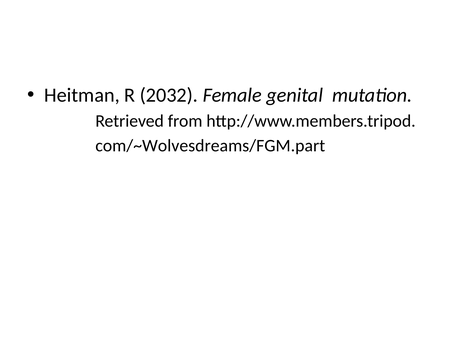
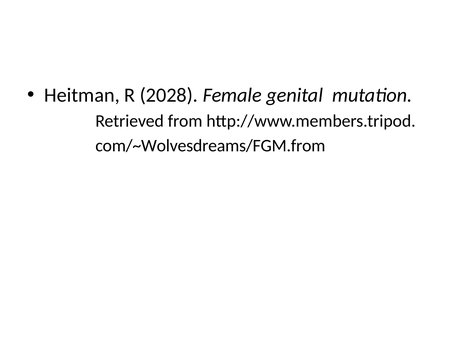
2032: 2032 -> 2028 (169, 95)
com/~Wolvesdreams/FGM.part: com/~Wolvesdreams/FGM.part -> com/~Wolvesdreams/FGM.from (210, 146)
